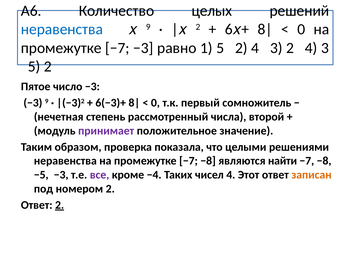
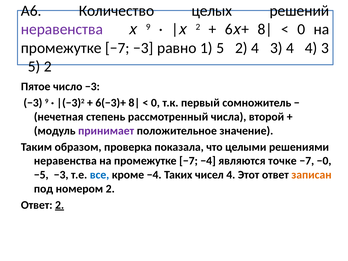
неравенства colour: blue -> purple (62, 29)
3 2: 2 -> 4 (290, 48)
промежутке −7 −8: −8 -> −4 (208, 161)
найти: найти -> точке (282, 161)
−8: −8 -> −0 (324, 161)
все colour: purple -> blue (100, 175)
